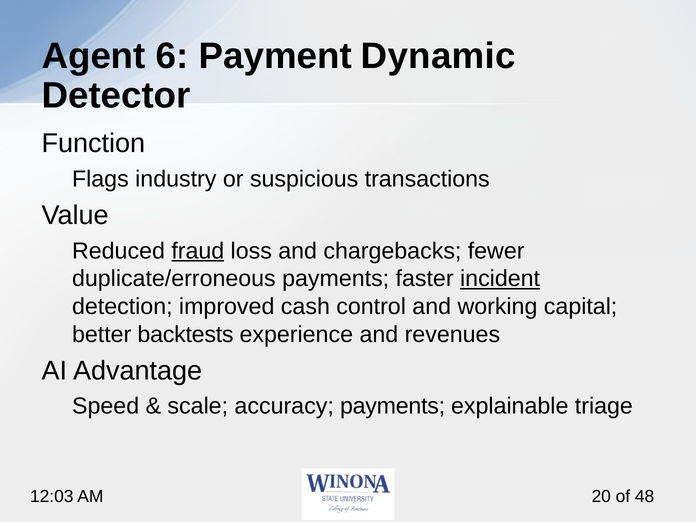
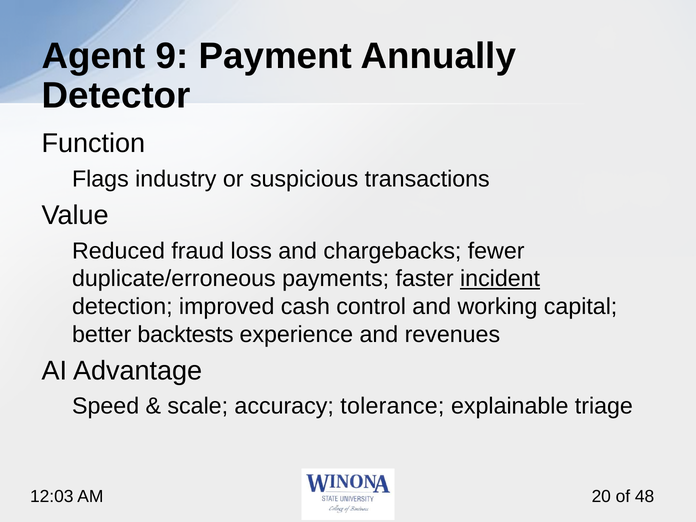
6: 6 -> 9 (172, 56)
Dynamic: Dynamic -> Annually (438, 56)
fraud underline: present -> none (198, 251)
accuracy payments: payments -> tolerance (392, 406)
